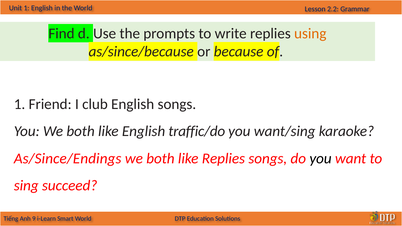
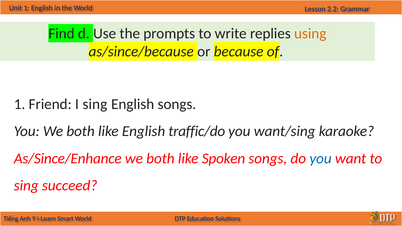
I club: club -> sing (95, 104)
As/Since/Endings: As/Since/Endings -> As/Since/Enhance (68, 158)
like Replies: Replies -> Spoken (224, 158)
you colour: black -> blue (321, 158)
